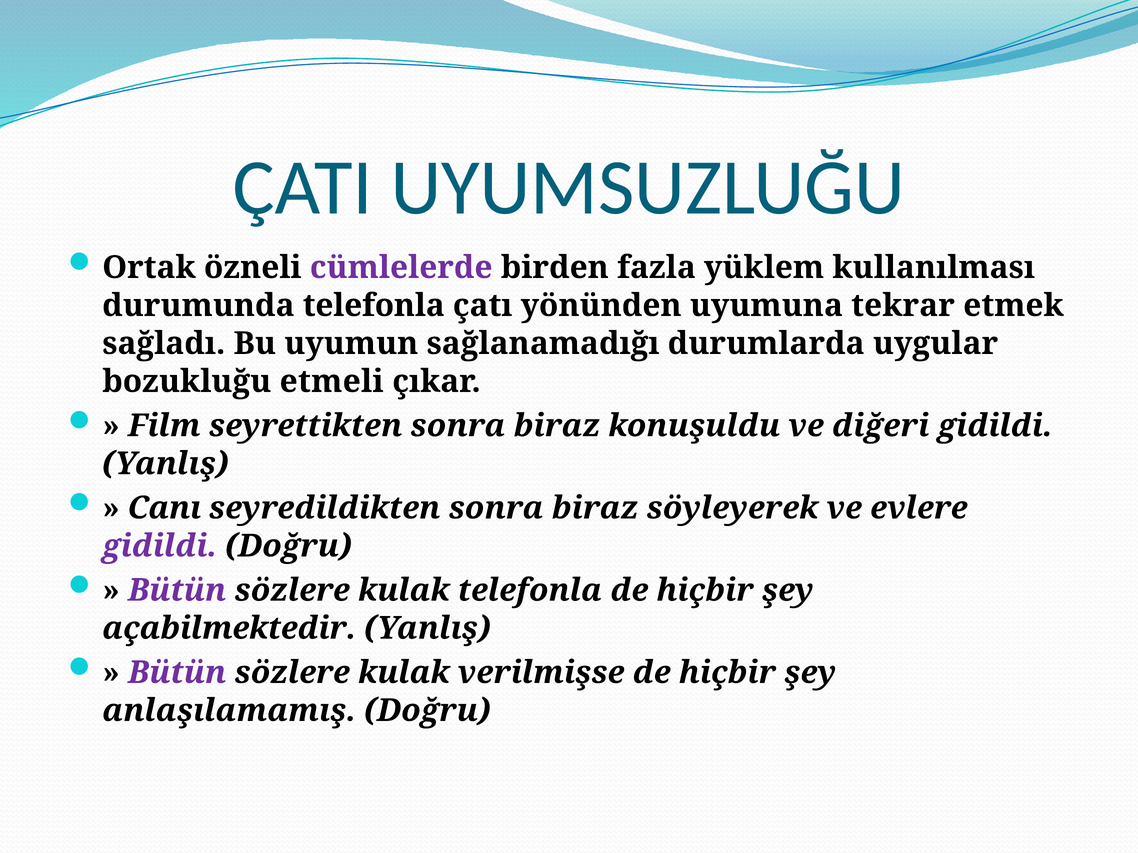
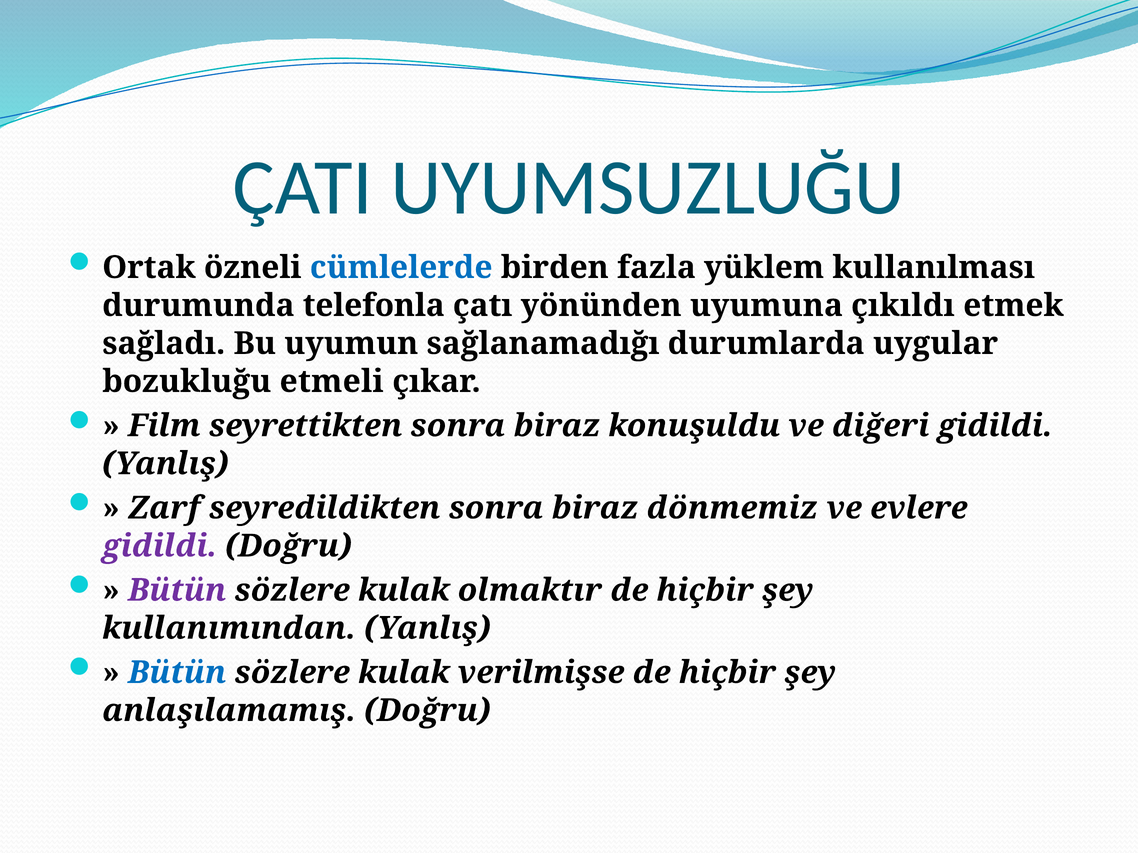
cümlelerde colour: purple -> blue (401, 268)
tekrar: tekrar -> çıkıldı (903, 306)
Canı: Canı -> Zarf (164, 508)
söyleyerek: söyleyerek -> dönmemiz (732, 508)
kulak telefonla: telefonla -> olmaktır (530, 591)
açabilmektedir: açabilmektedir -> kullanımından (229, 629)
Bütün colour: purple -> blue (177, 673)
